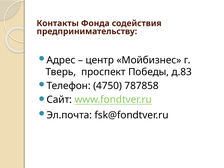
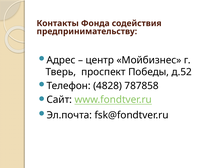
д.83: д.83 -> д.52 (182, 72)
4750: 4750 -> 4828 (108, 86)
